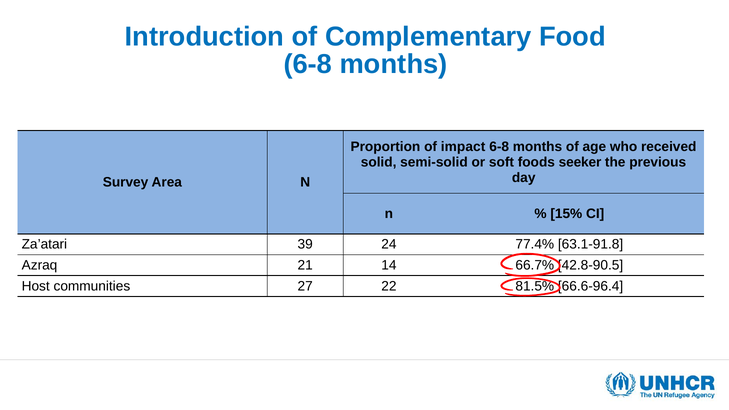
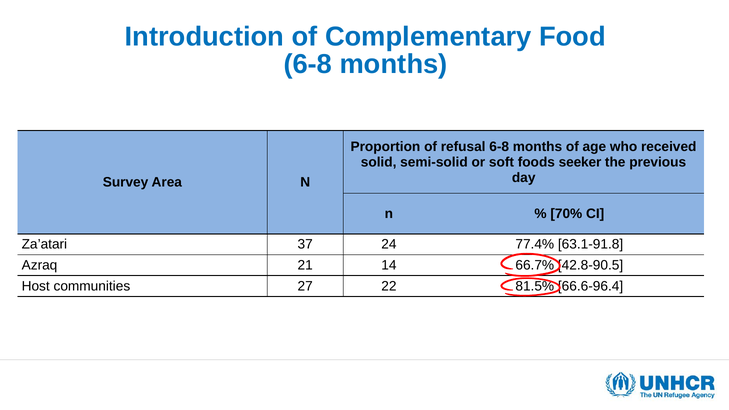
impact: impact -> refusal (463, 147)
15%: 15% -> 70% (566, 214)
39: 39 -> 37 (305, 244)
